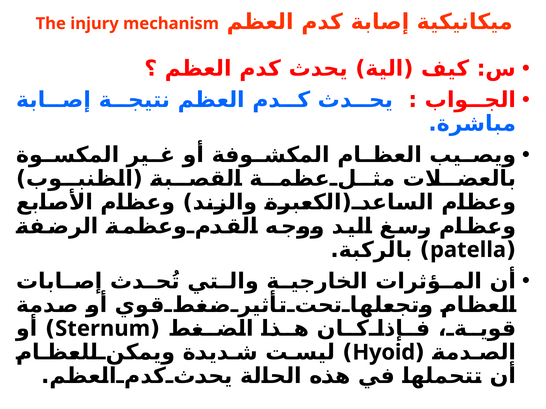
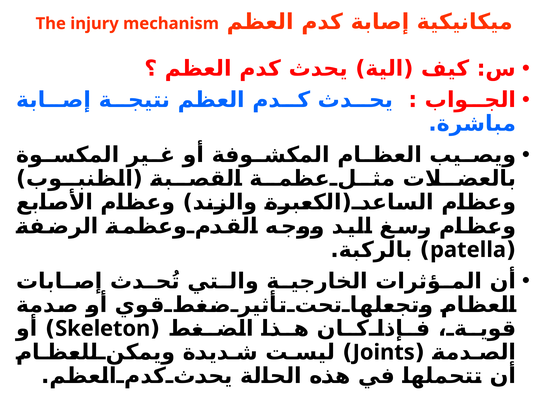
Sternum: Sternum -> Skeleton (103, 329)
Hyoid: Hyoid -> Joints (384, 353)
